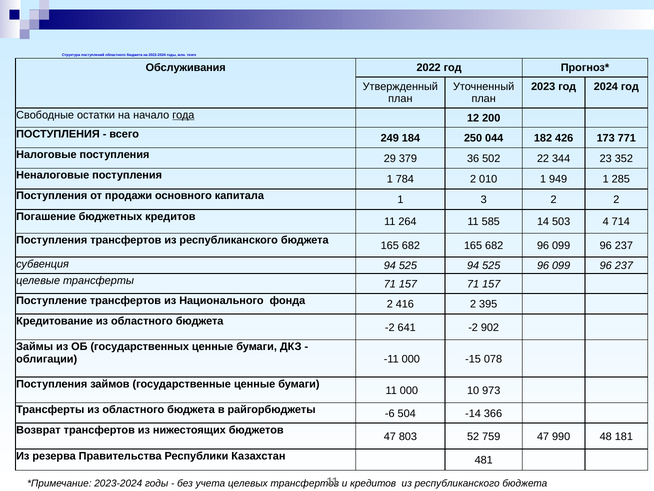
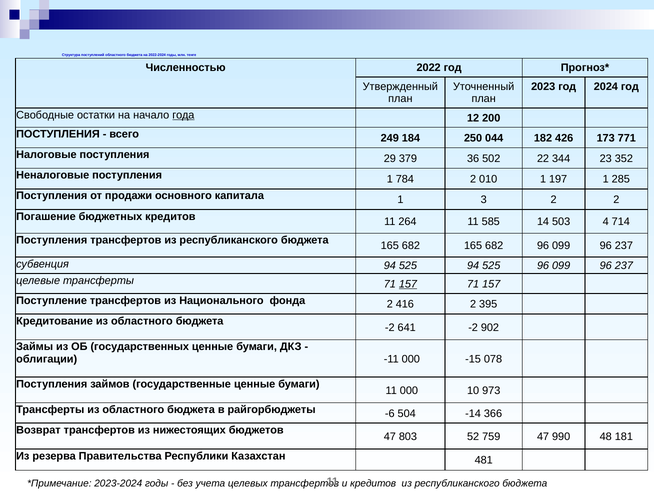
Обслуживания: Обслуживания -> Численностью (186, 68)
949: 949 -> 197 (558, 179)
157 underline: none -> present (408, 284)
